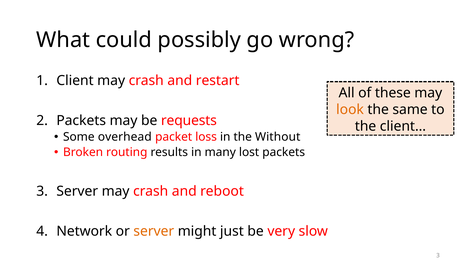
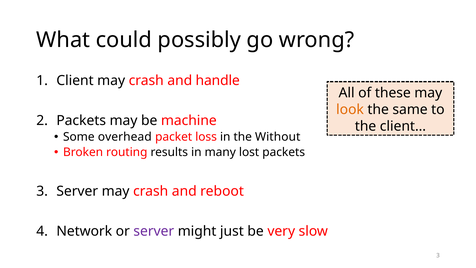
restart: restart -> handle (218, 80)
requests: requests -> machine (189, 120)
server colour: orange -> purple (154, 231)
